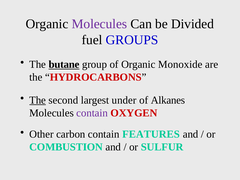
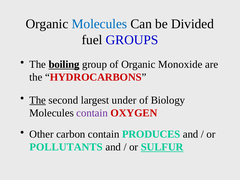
Molecules colour: purple -> blue (99, 24)
butane: butane -> boiling (64, 64)
Alkanes: Alkanes -> Biology (168, 100)
FEATURES: FEATURES -> PRODUCES (151, 134)
COMBUSTION: COMBUSTION -> POLLUTANTS (66, 147)
SULFUR underline: none -> present (162, 147)
